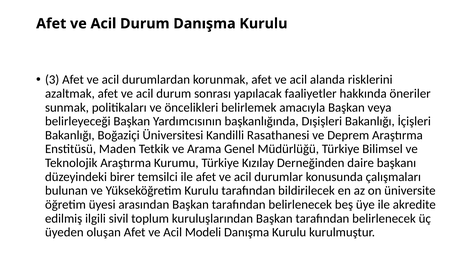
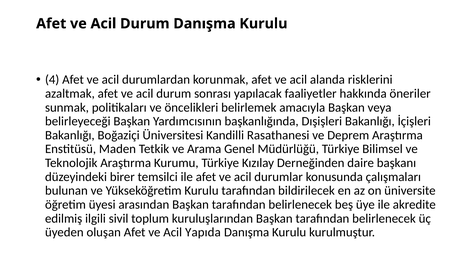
3: 3 -> 4 (52, 80)
Modeli: Modeli -> Yapıda (203, 232)
